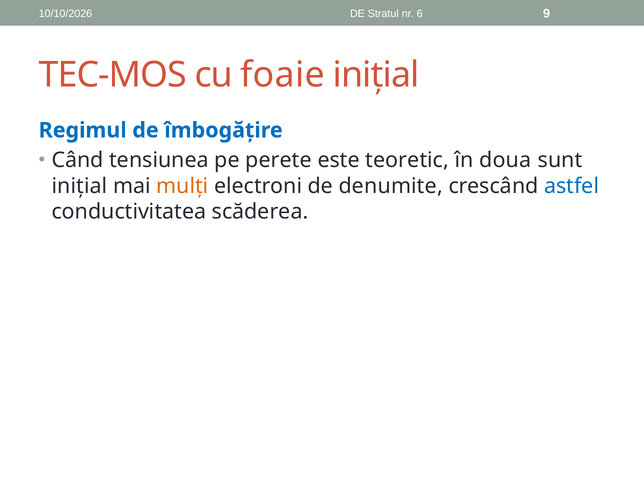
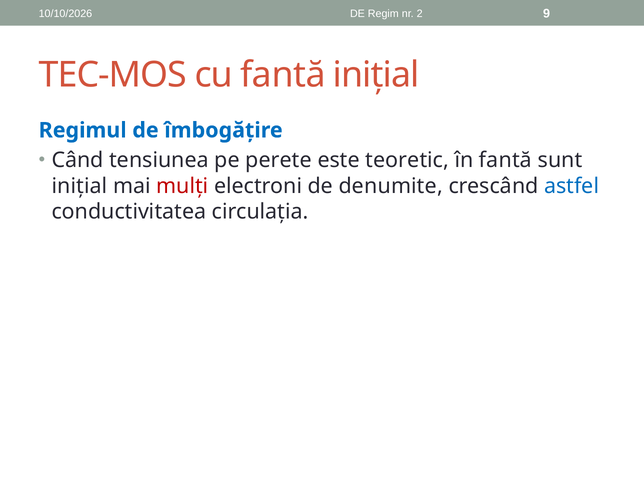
Stratul: Stratul -> Regim (383, 14)
6: 6 -> 2 (420, 14)
cu foaie: foaie -> fantă (283, 75)
în doua: doua -> fantă (505, 160)
mulți colour: orange -> red (182, 186)
scăderea: scăderea -> circulația (260, 212)
